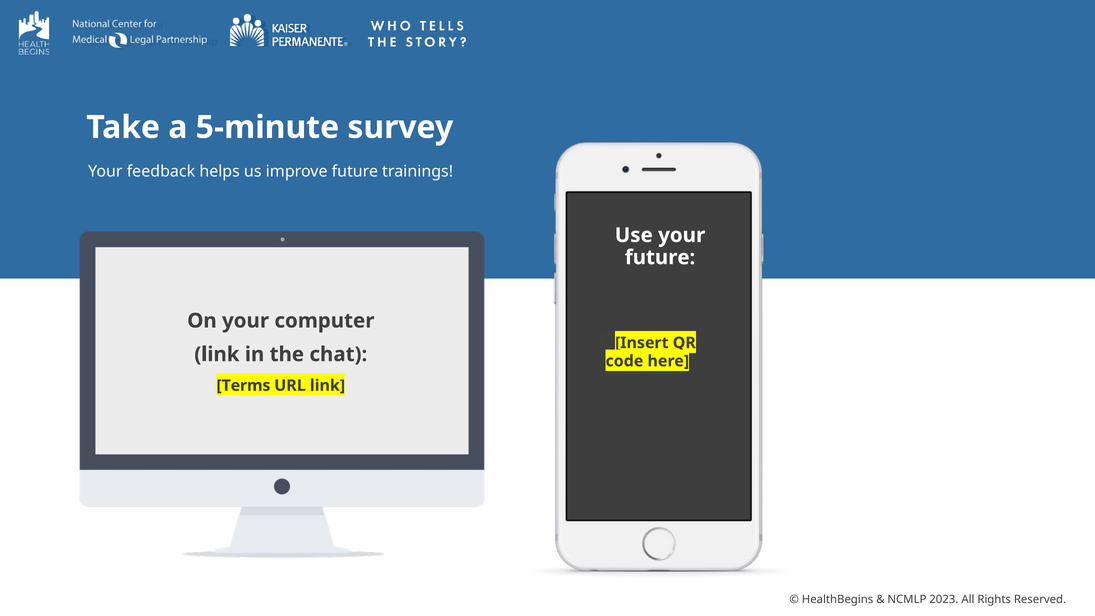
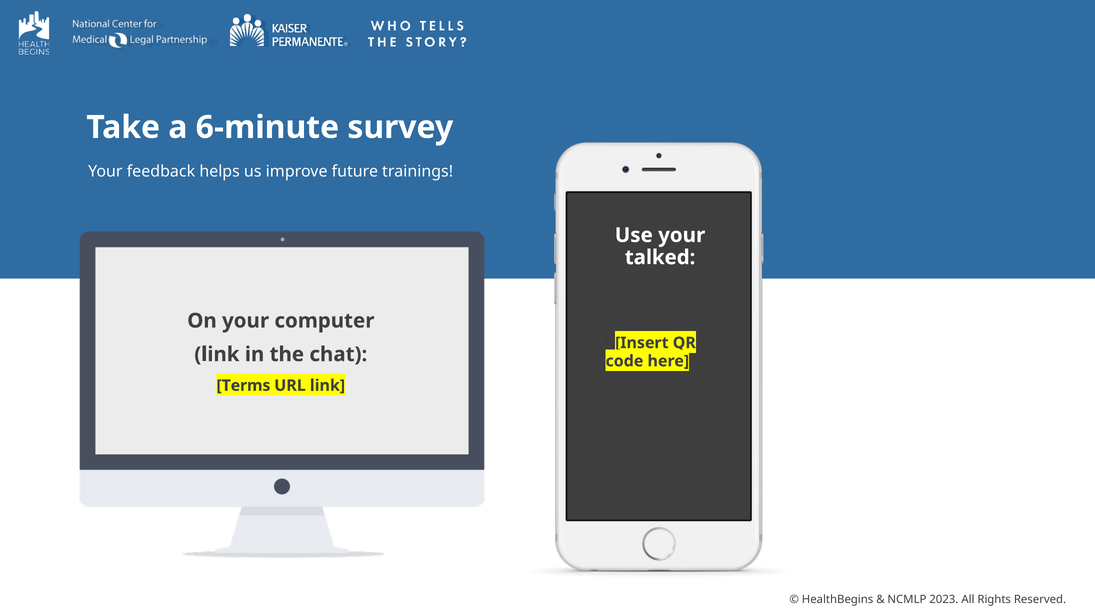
5-minute: 5-minute -> 6-minute (267, 127)
future: future -> talked (660, 257)
